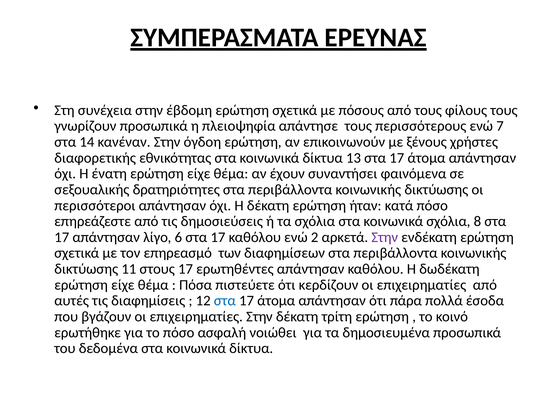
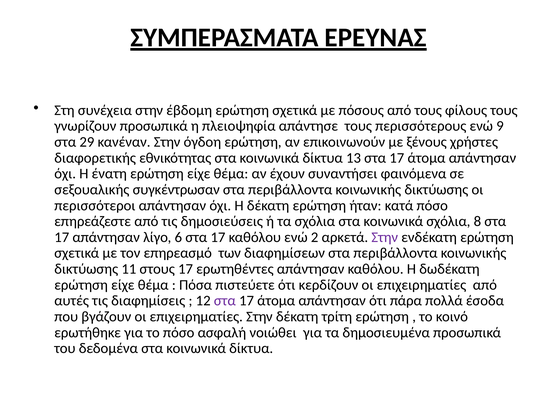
7: 7 -> 9 (500, 126)
14: 14 -> 29 (87, 142)
δρατηριότητες: δρατηριότητες -> συγκέντρωσαν (176, 189)
στα colour: blue -> purple (225, 301)
